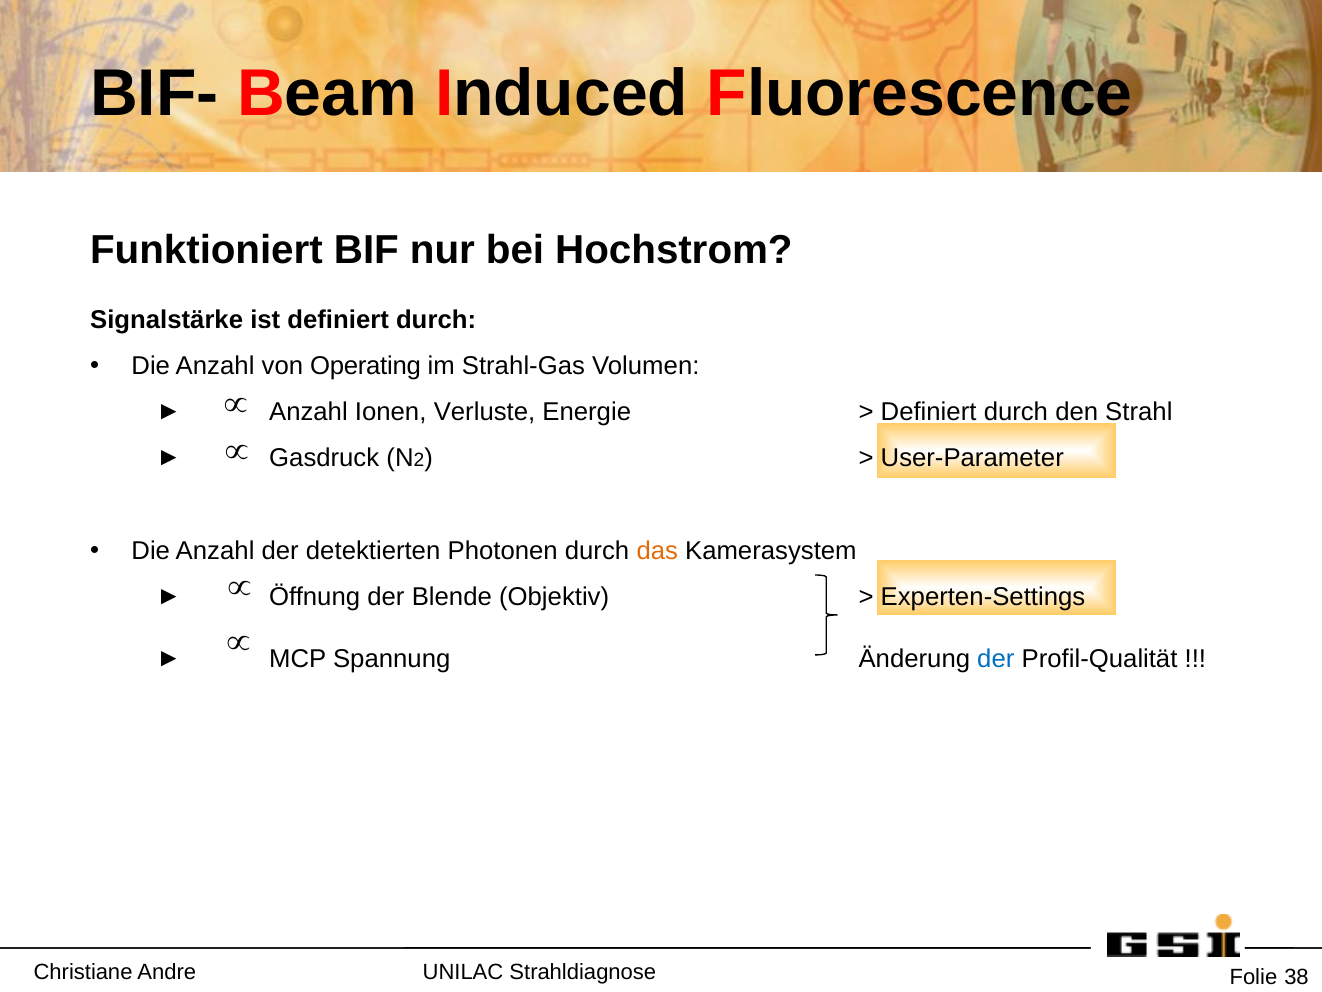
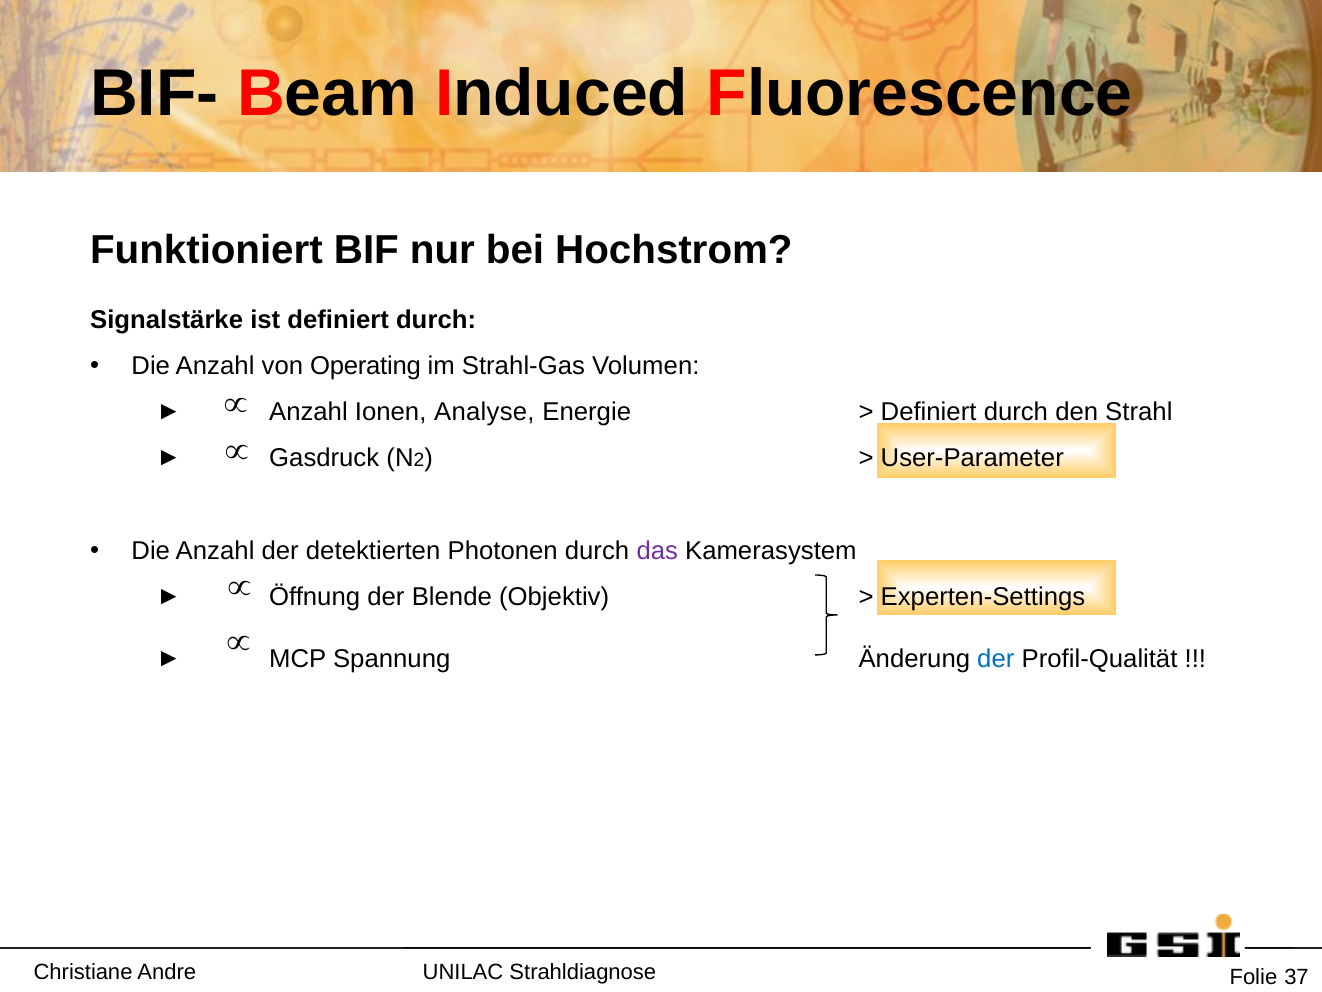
Verluste: Verluste -> Analyse (484, 412)
das colour: orange -> purple (657, 551)
38: 38 -> 37 (1297, 977)
